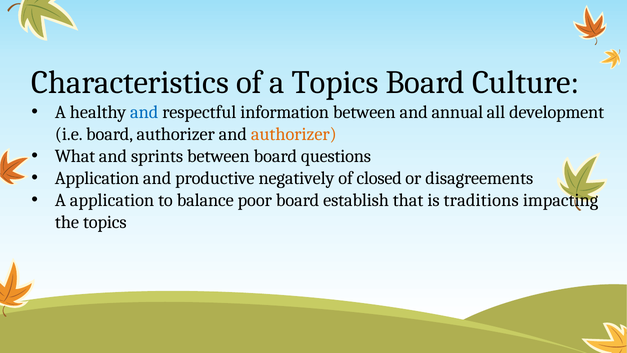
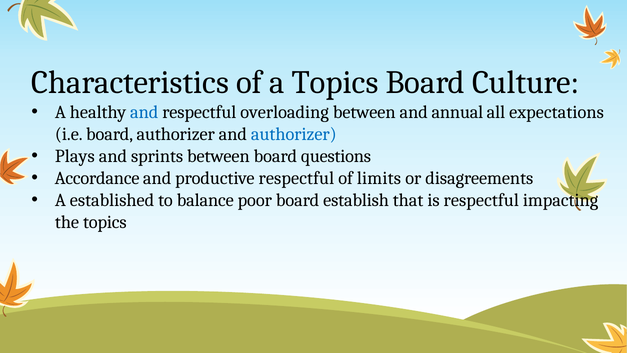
information: information -> overloading (285, 112)
development: development -> expectations (557, 112)
authorizer colour: orange -> blue (294, 134)
What: What -> Plays (75, 156)
Application: Application -> Accordance (97, 178)
productive negatively: negatively -> respectful (296, 178)
closed: closed -> limits (379, 178)
A application: application -> established (112, 200)
is traditions: traditions -> respectful (481, 200)
